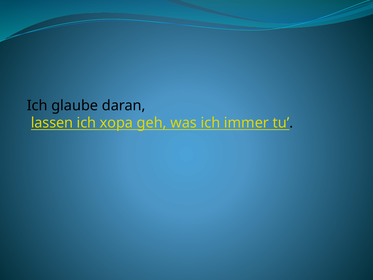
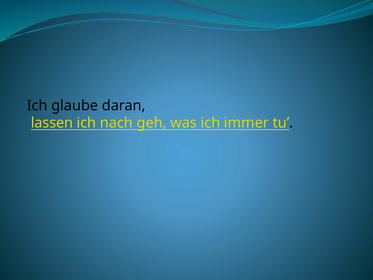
хора: хора -> nach (116, 123)
